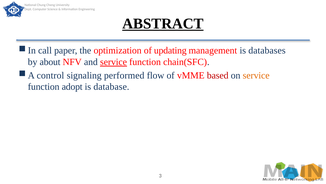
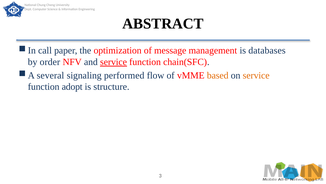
ABSTRACT underline: present -> none (163, 24)
updating: updating -> message (170, 50)
about: about -> order (50, 62)
control: control -> several (50, 75)
based colour: red -> orange (218, 75)
database: database -> structure (111, 87)
